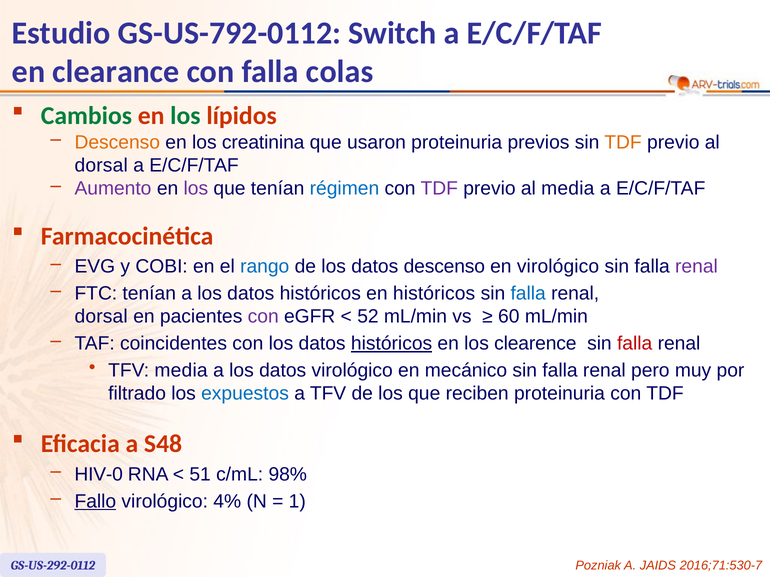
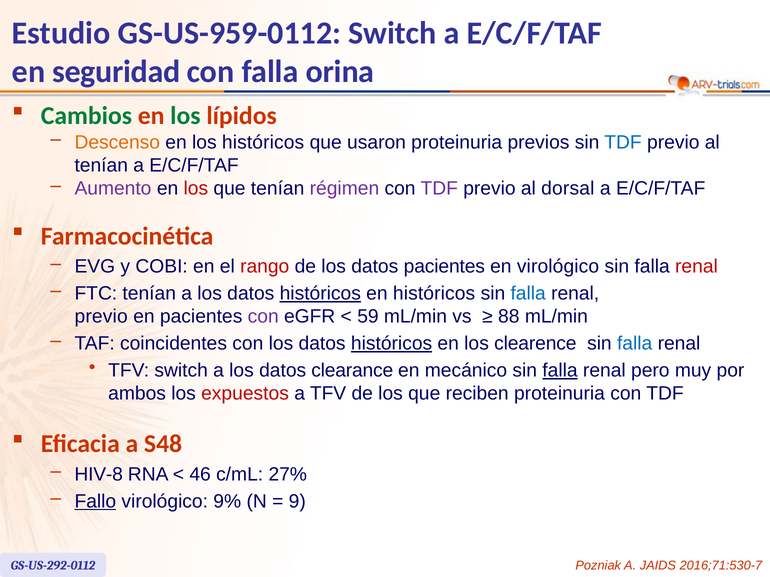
GS-US-792-0112: GS-US-792-0112 -> GS-US-959-0112 (229, 33)
clearance: clearance -> seguridad (116, 72)
colas: colas -> orina (340, 72)
los creatinina: creatinina -> históricos (263, 142)
TDF colour: orange -> blue (623, 142)
dorsal: dorsal -> tenían (101, 165)
los colour: purple -> red (196, 189)
régimen colour: blue -> purple (344, 189)
al media: media -> dorsal (568, 189)
rango colour: blue -> red (265, 267)
datos descenso: descenso -> pacientes (444, 267)
renal colour: purple -> red (696, 267)
históricos underline: none -> present (320, 294)
dorsal: dorsal -> previo (101, 317)
52: 52 -> 59 (368, 317)
60: 60 -> 88 (509, 317)
falla colour: red -> blue (635, 344)
TFV media: media -> switch (181, 371)
datos virológico: virológico -> clearance (352, 371)
falla underline: none -> present (560, 371)
filtrado: filtrado -> ambos (137, 394)
expuestos colour: blue -> red (245, 394)
HIV-0: HIV-0 -> HIV-8 (99, 475)
51: 51 -> 46 (200, 475)
98%: 98% -> 27% (288, 475)
4%: 4% -> 9% (227, 502)
1: 1 -> 9 (297, 502)
